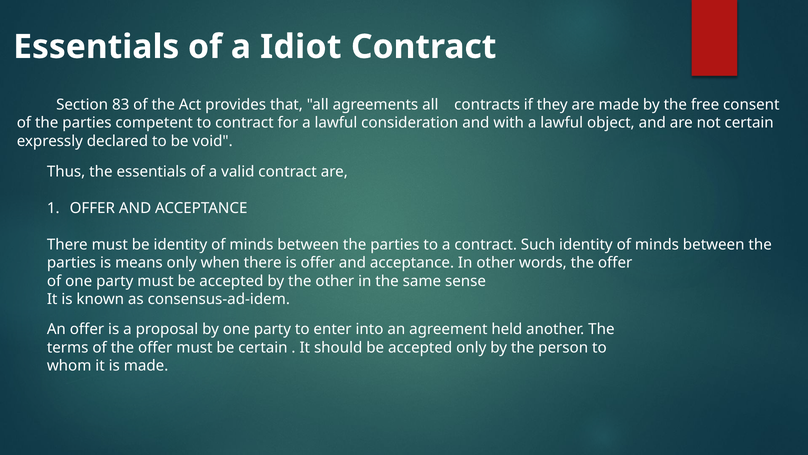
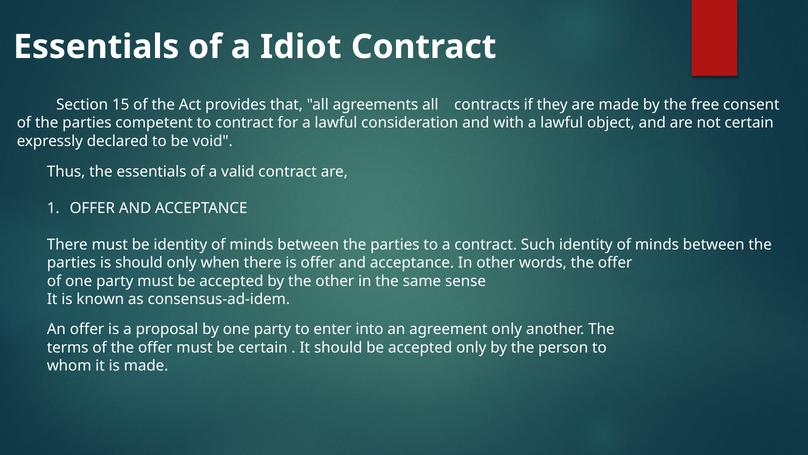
83: 83 -> 15 (121, 105)
is means: means -> should (139, 263)
agreement held: held -> only (507, 329)
